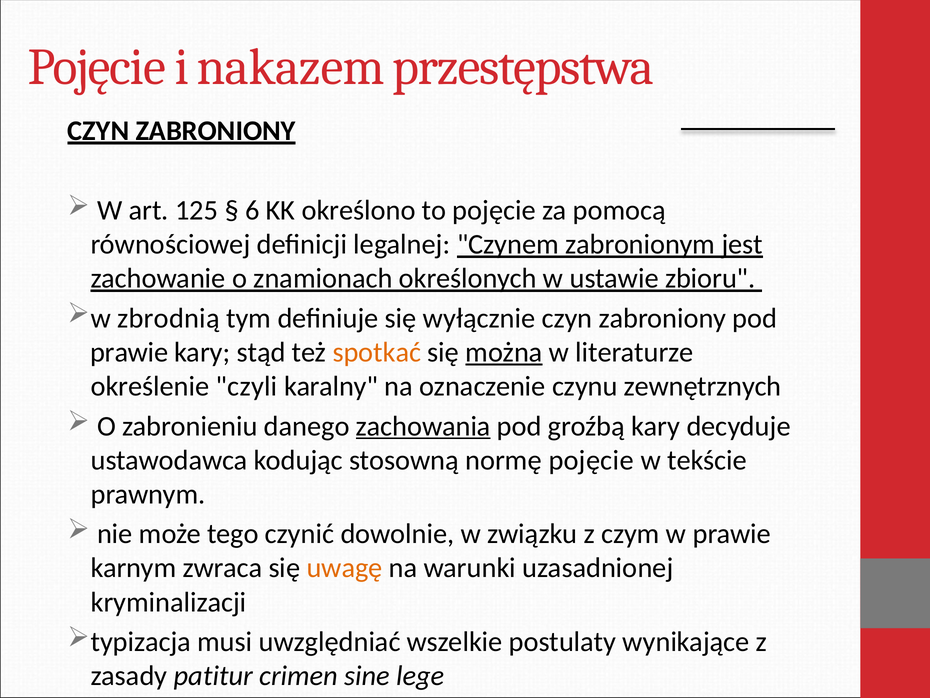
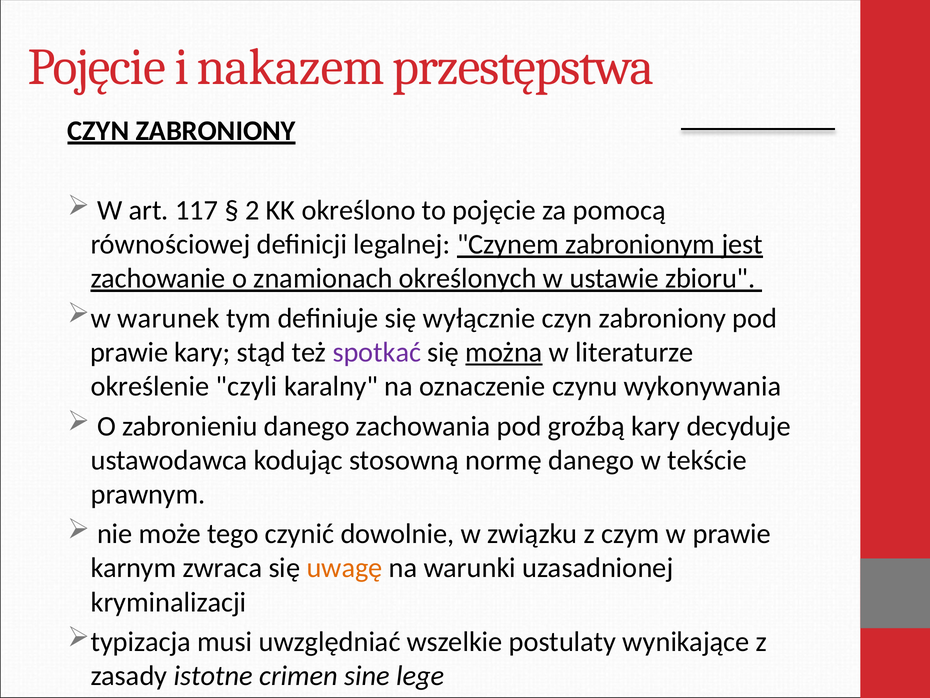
125: 125 -> 117 (197, 210)
6: 6 -> 2 (252, 210)
zbrodnią: zbrodnią -> warunek (168, 318)
spotkać colour: orange -> purple (377, 352)
zewnętrznych: zewnętrznych -> wykonywania (703, 386)
zachowania underline: present -> none (423, 426)
normę pojęcie: pojęcie -> danego (591, 460)
patitur: patitur -> istotne (213, 676)
